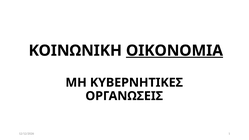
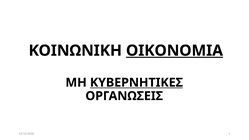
ΚΥΒΕΡΝΗΤΙΚΕΣ underline: none -> present (136, 83)
